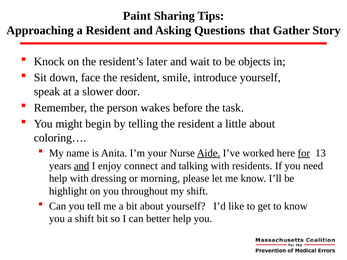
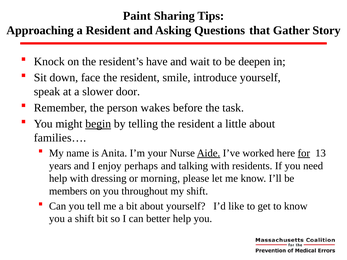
later: later -> have (157, 62)
objects: objects -> deepen (254, 62)
begin underline: none -> present (98, 124)
coloring…: coloring… -> families… (60, 138)
and underline: present -> none (82, 166)
connect: connect -> perhaps (141, 166)
highlight: highlight -> members (68, 191)
